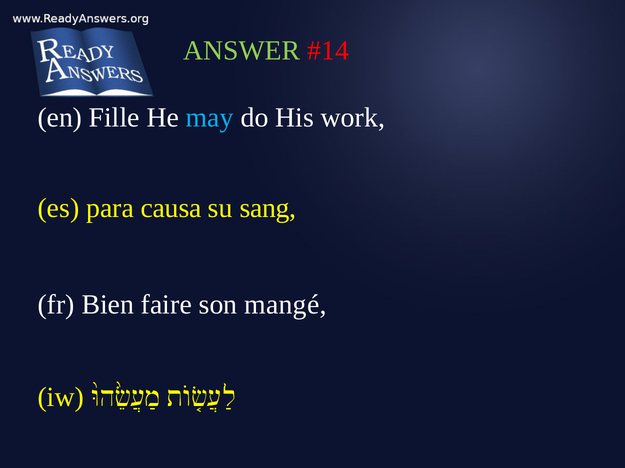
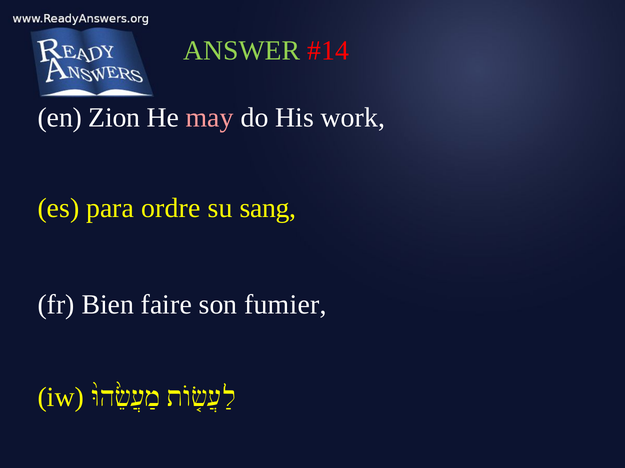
Fille: Fille -> Zion (114, 118)
may colour: light blue -> pink (210, 118)
causa: causa -> ordre (171, 209)
mangé: mangé -> fumier (285, 305)
